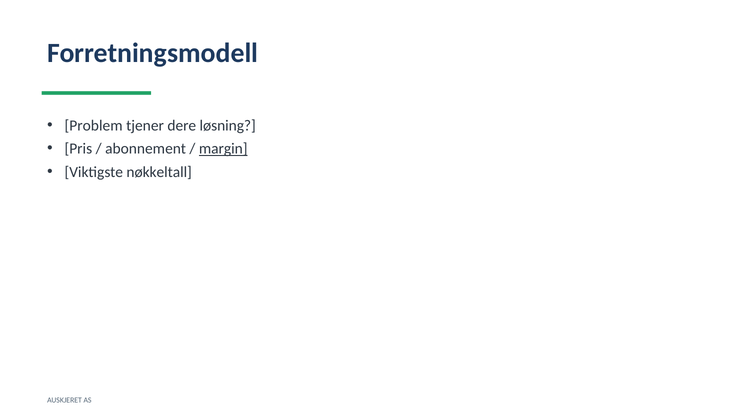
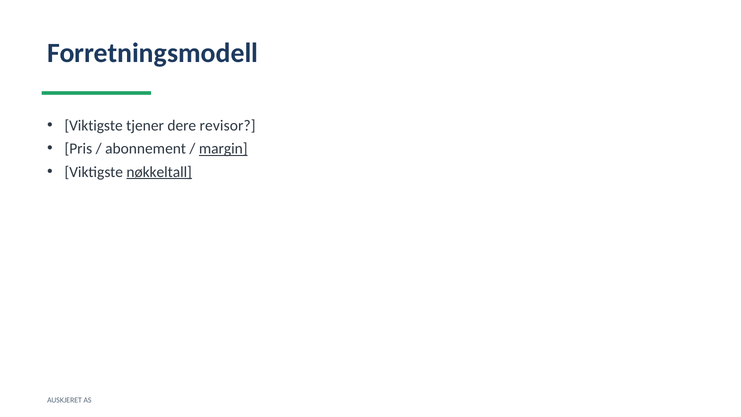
Problem: Problem -> Viktigste (94, 126)
løsning: løsning -> revisor (228, 126)
nøkkeltall underline: none -> present (159, 172)
